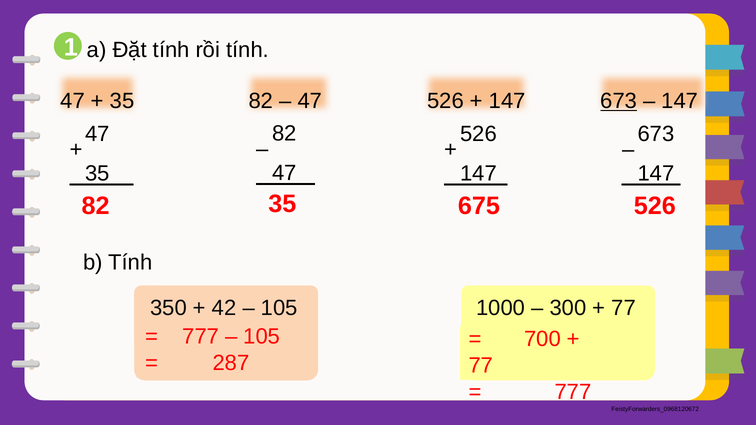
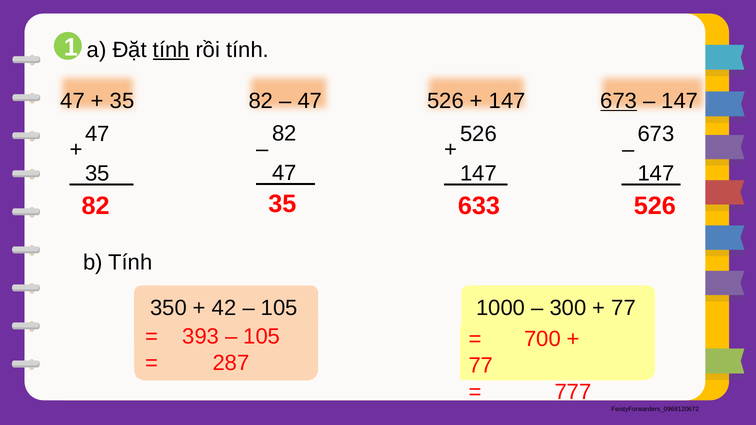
tính underline: none -> present (171, 50)
675: 675 -> 633 (479, 206)
777: 777 -> 393 (201, 337)
